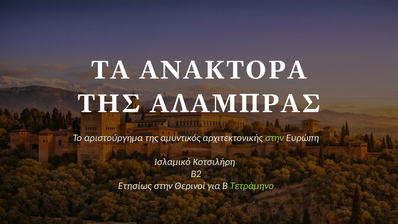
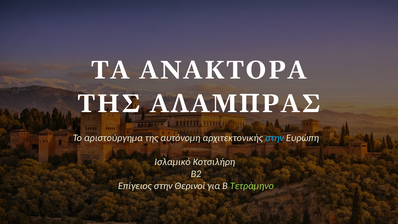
αμυντικός: αμυντικός -> αυτόνομη (180, 138)
στην colour: light green -> light blue (274, 138)
Ετησίως: Ετησίως -> Επίγειος (135, 186)
